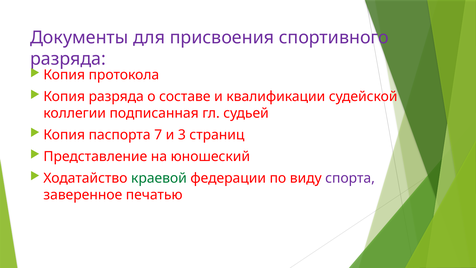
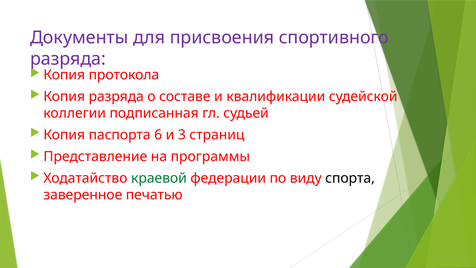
7: 7 -> 6 (158, 135)
юношеский: юношеский -> программы (210, 156)
спорта colour: purple -> black (350, 178)
